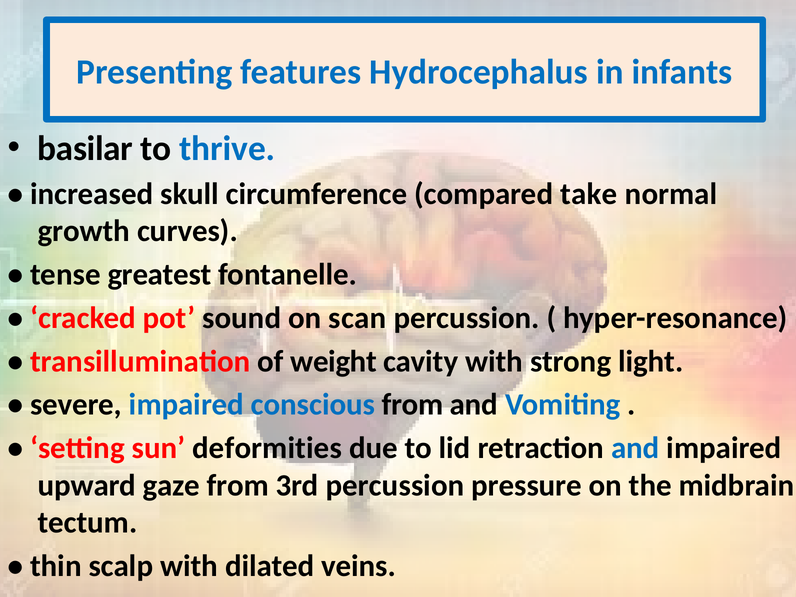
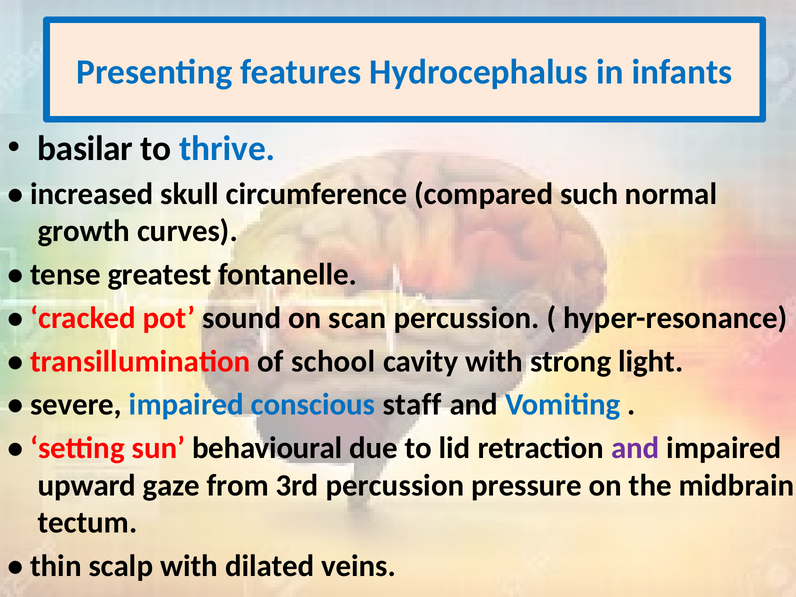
take: take -> such (589, 194)
weight: weight -> school (333, 361)
conscious from: from -> staff (412, 405)
deformities: deformities -> behavioural (267, 448)
and colour: blue -> purple (635, 448)
